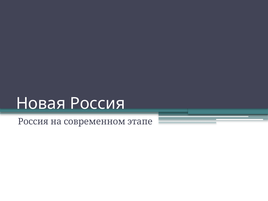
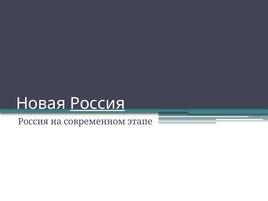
Россия underline: none -> present (98, 103)
